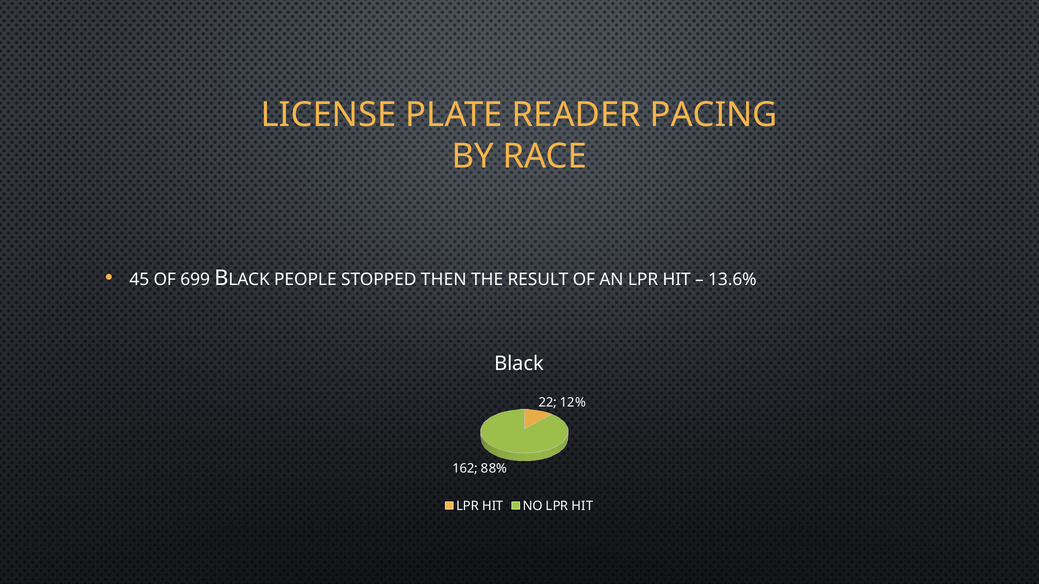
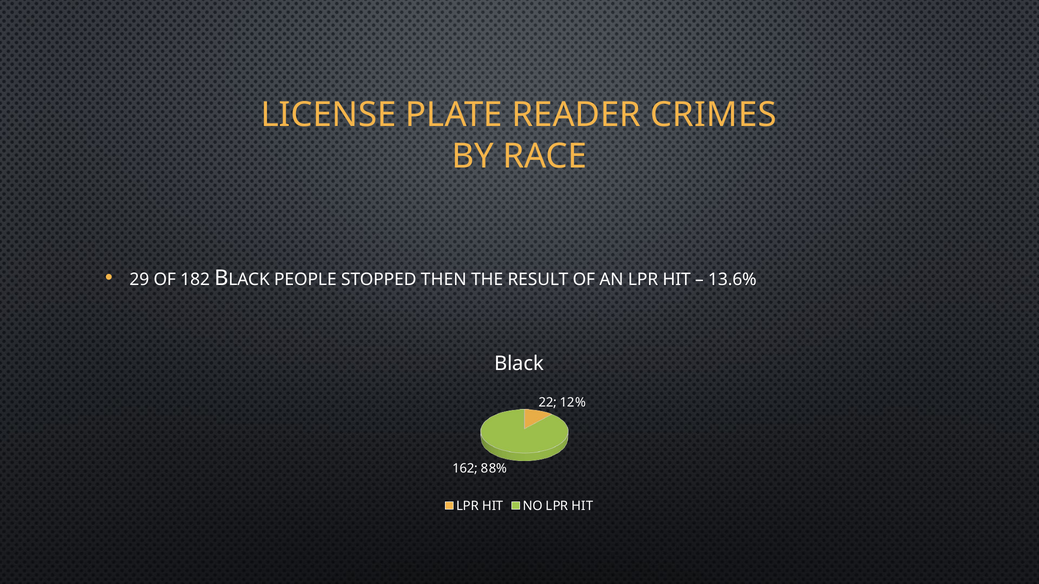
PACING: PACING -> CRIMES (714, 115)
45: 45 -> 29 (139, 280)
699: 699 -> 182 (195, 280)
